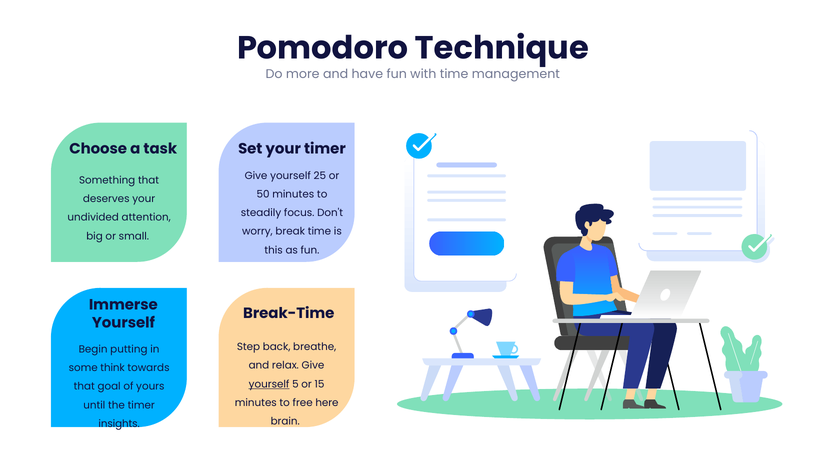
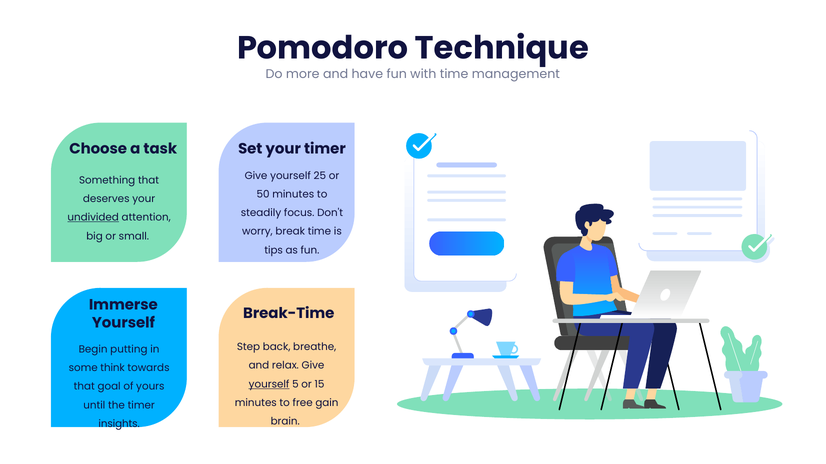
undivided underline: none -> present (93, 218)
this: this -> tips (274, 250)
here: here -> gain (327, 403)
